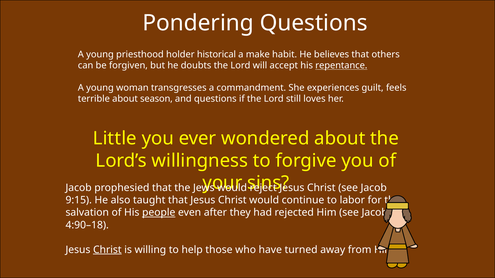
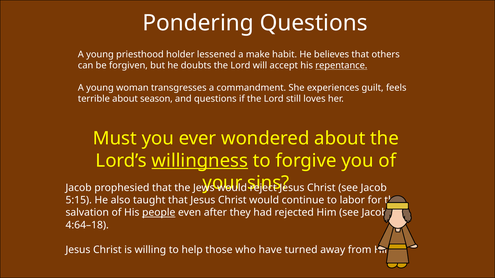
historical: historical -> lessened (216, 54)
Little: Little -> Must (115, 139)
willingness underline: none -> present (200, 161)
9:15: 9:15 -> 5:15 (79, 201)
4:90–18: 4:90–18 -> 4:64–18 (87, 225)
Christ underline: present -> none (107, 250)
